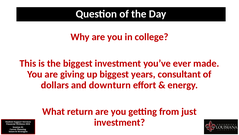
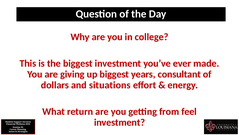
downturn: downturn -> situations (110, 85)
just: just -> feel (189, 111)
